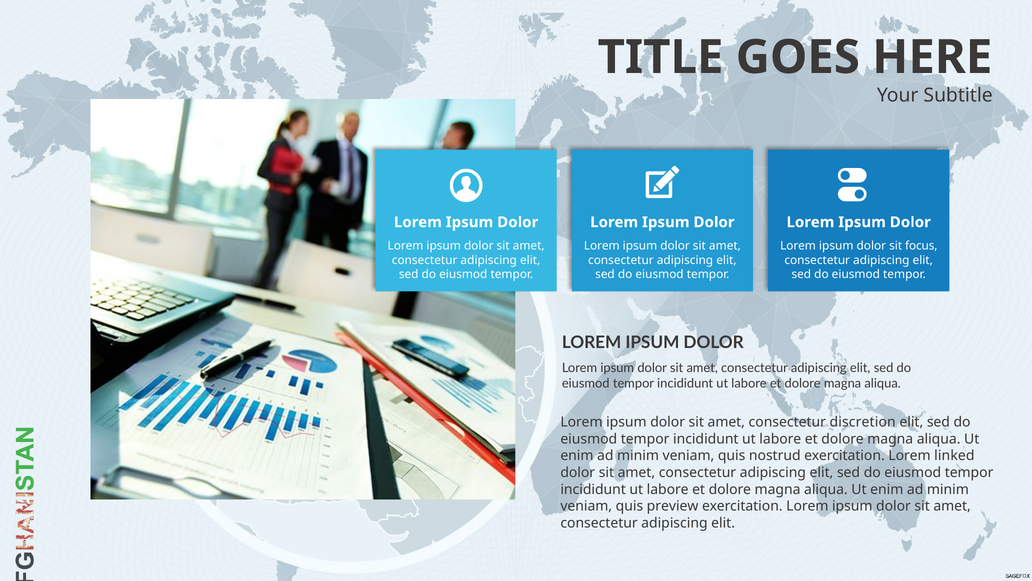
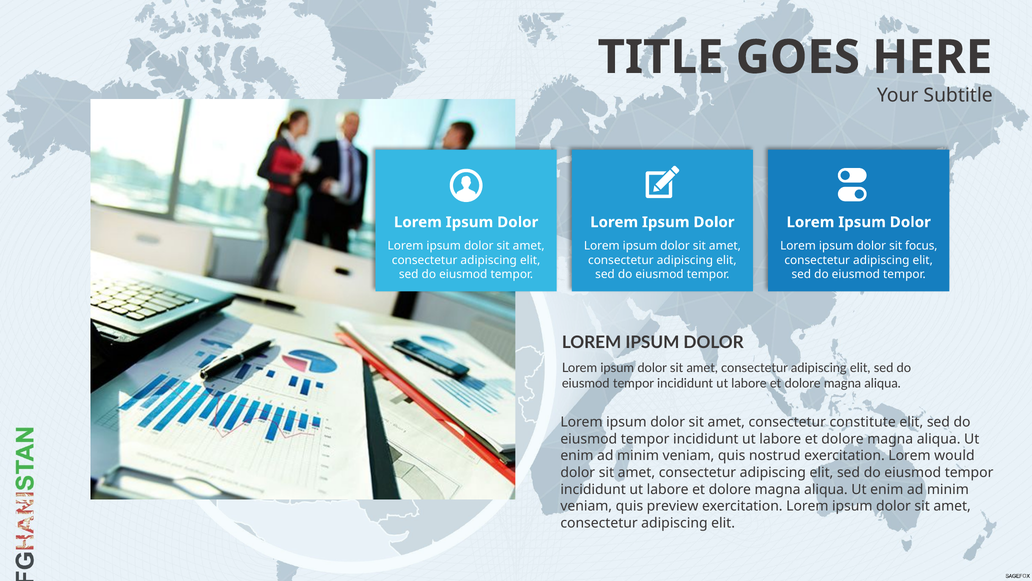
discretion: discretion -> constitute (863, 422)
linked: linked -> would (954, 455)
